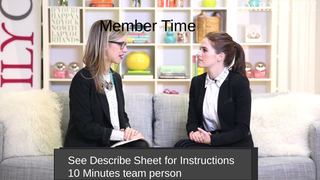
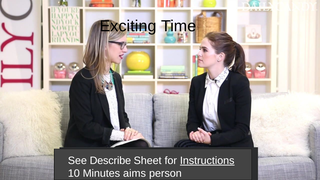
Member: Member -> Exciting (128, 26)
Instructions underline: none -> present (207, 161)
team: team -> aims (135, 173)
